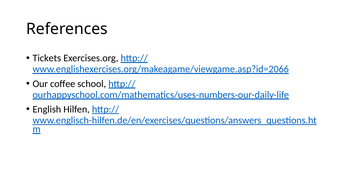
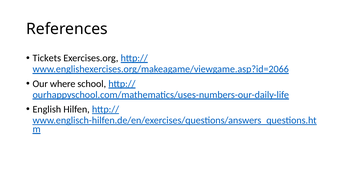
coffee: coffee -> where (63, 84)
